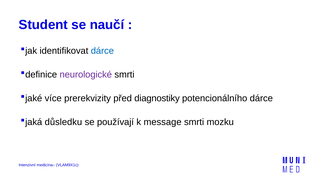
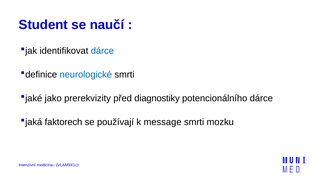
neurologické colour: purple -> blue (86, 75)
více: více -> jako (53, 99)
důsledku: důsledku -> faktorech (63, 122)
